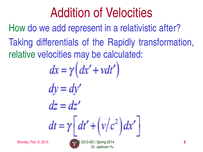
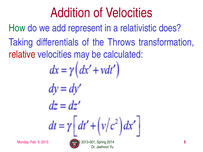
after: after -> does (170, 28)
Rapidly: Rapidly -> Throws (121, 42)
relative colour: green -> red (22, 55)
